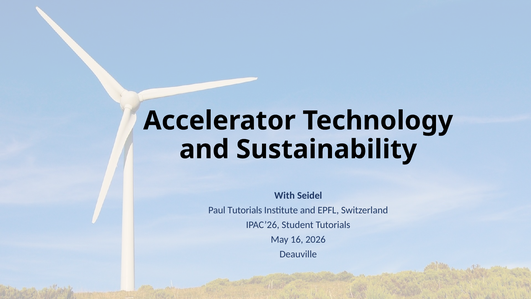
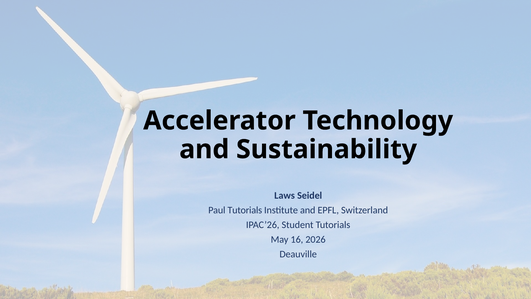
With: With -> Laws (285, 195)
